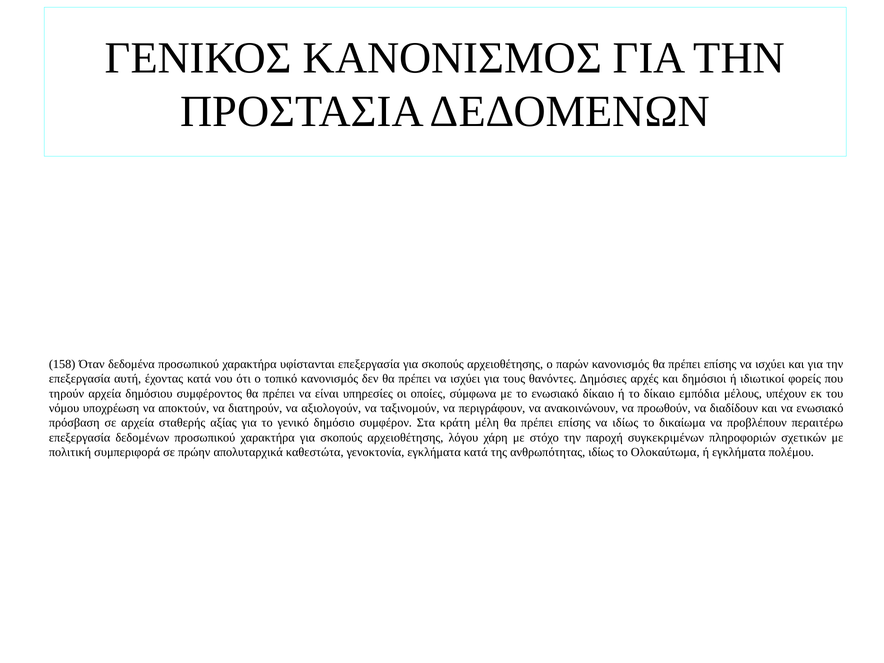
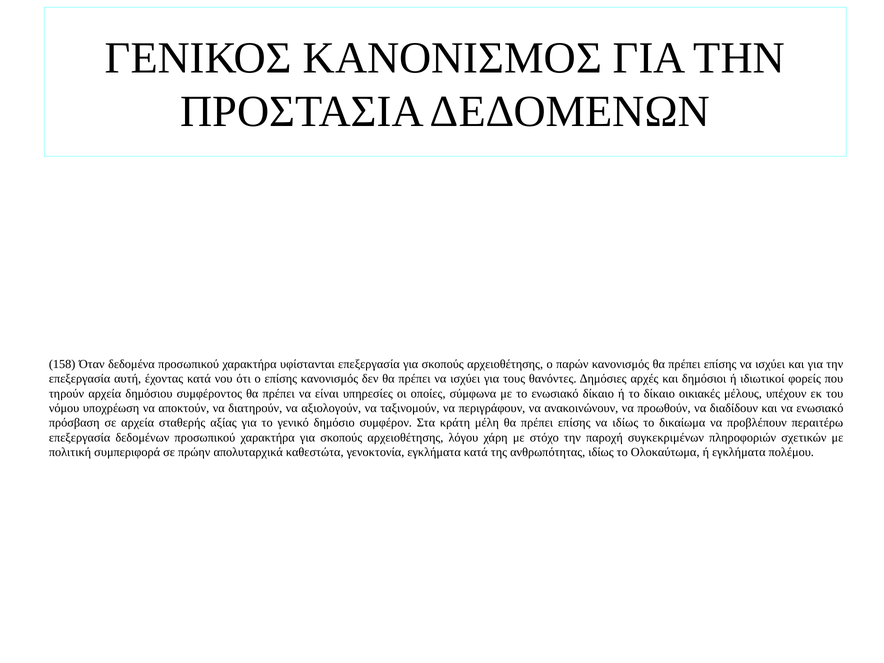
ο τοπικό: τοπικό -> επίσης (281, 379)
εμπόδια: εμπόδια -> οικιακές (700, 393)
